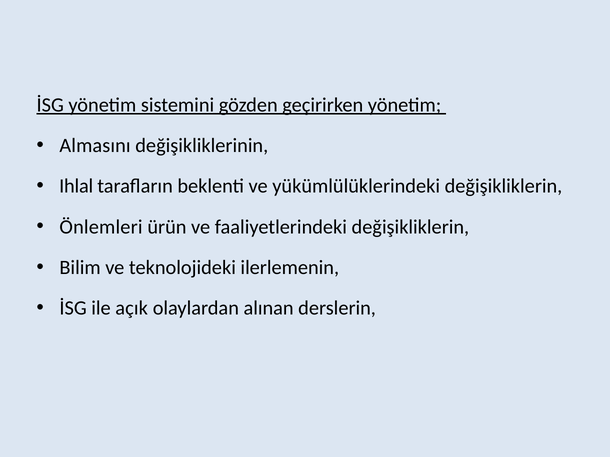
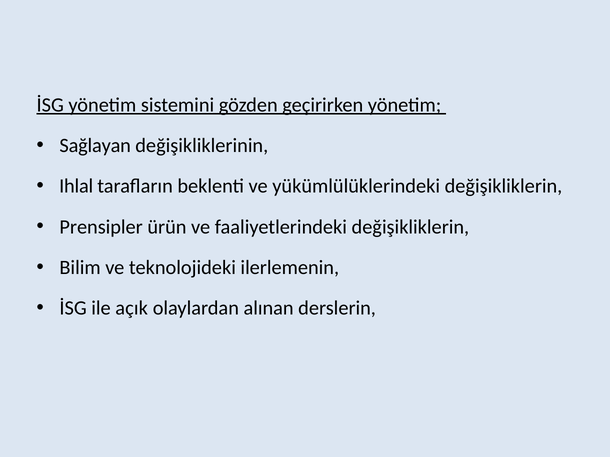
Almasını: Almasını -> Sağlayan (95, 146)
Önlemleri: Önlemleri -> Prensipler (101, 227)
